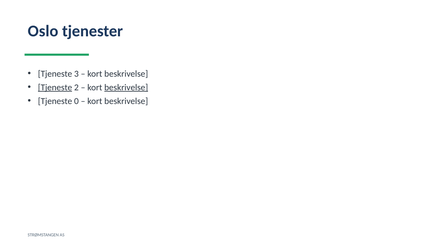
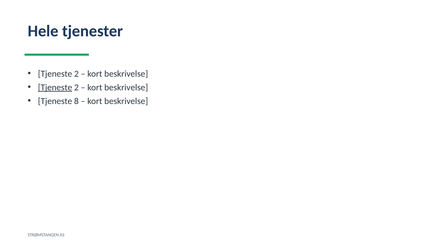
Oslo: Oslo -> Hele (43, 31)
3: 3 -> 2 (76, 74)
beskrivelse underline: present -> none (126, 87)
0: 0 -> 8 (76, 101)
